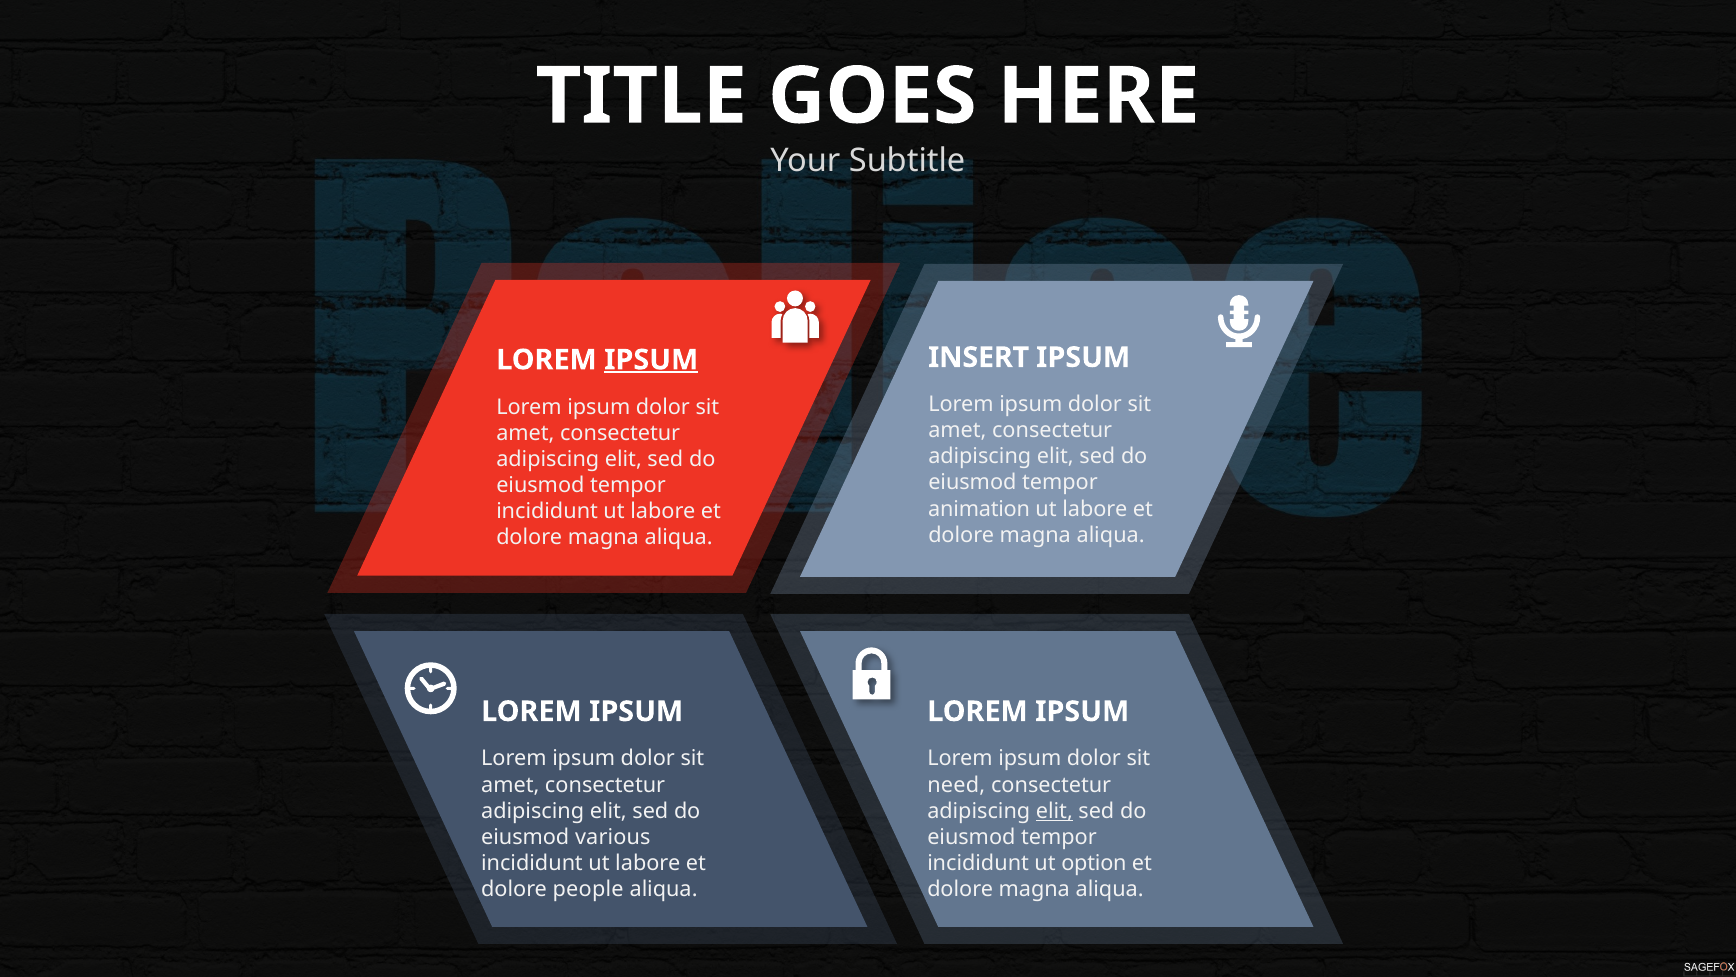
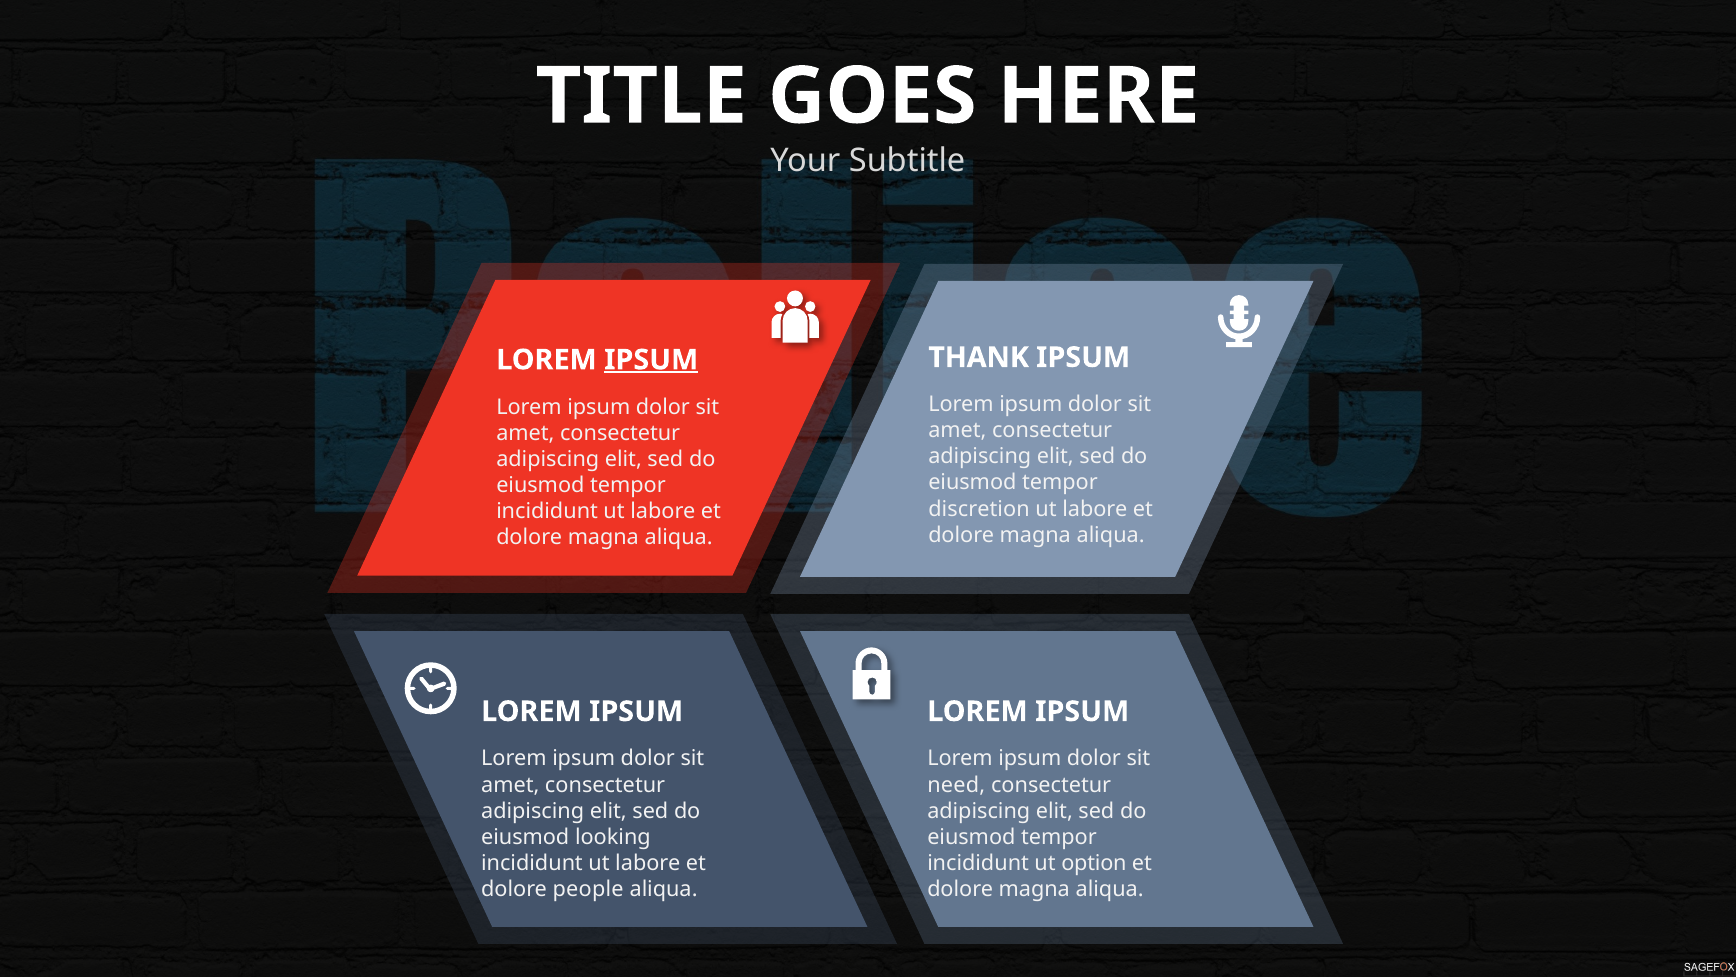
INSERT: INSERT -> THANK (979, 357)
animation: animation -> discretion (979, 509)
elit underline: present -> none (1054, 810)
various: various -> looking (613, 837)
